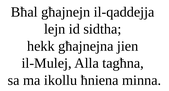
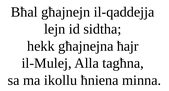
jien: jien -> ħajr (128, 46)
